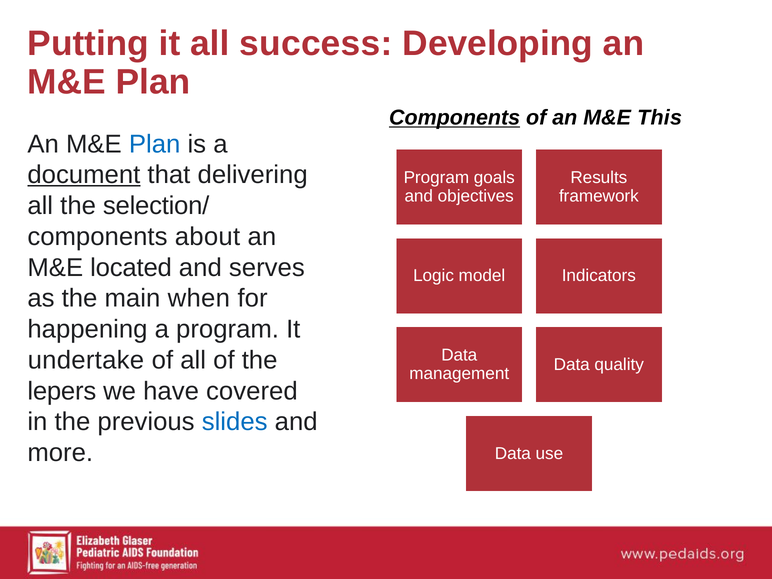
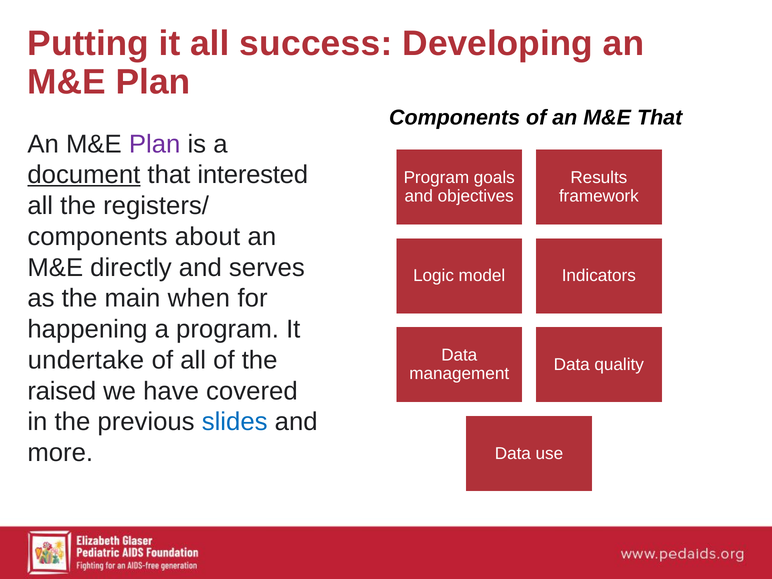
Components underline: present -> none (455, 118)
M&E This: This -> That (660, 118)
Plan colour: blue -> purple (155, 144)
delivering: delivering -> interested (253, 175)
selection/: selection/ -> registers/ (156, 206)
located: located -> directly (131, 268)
lepers: lepers -> raised (62, 391)
